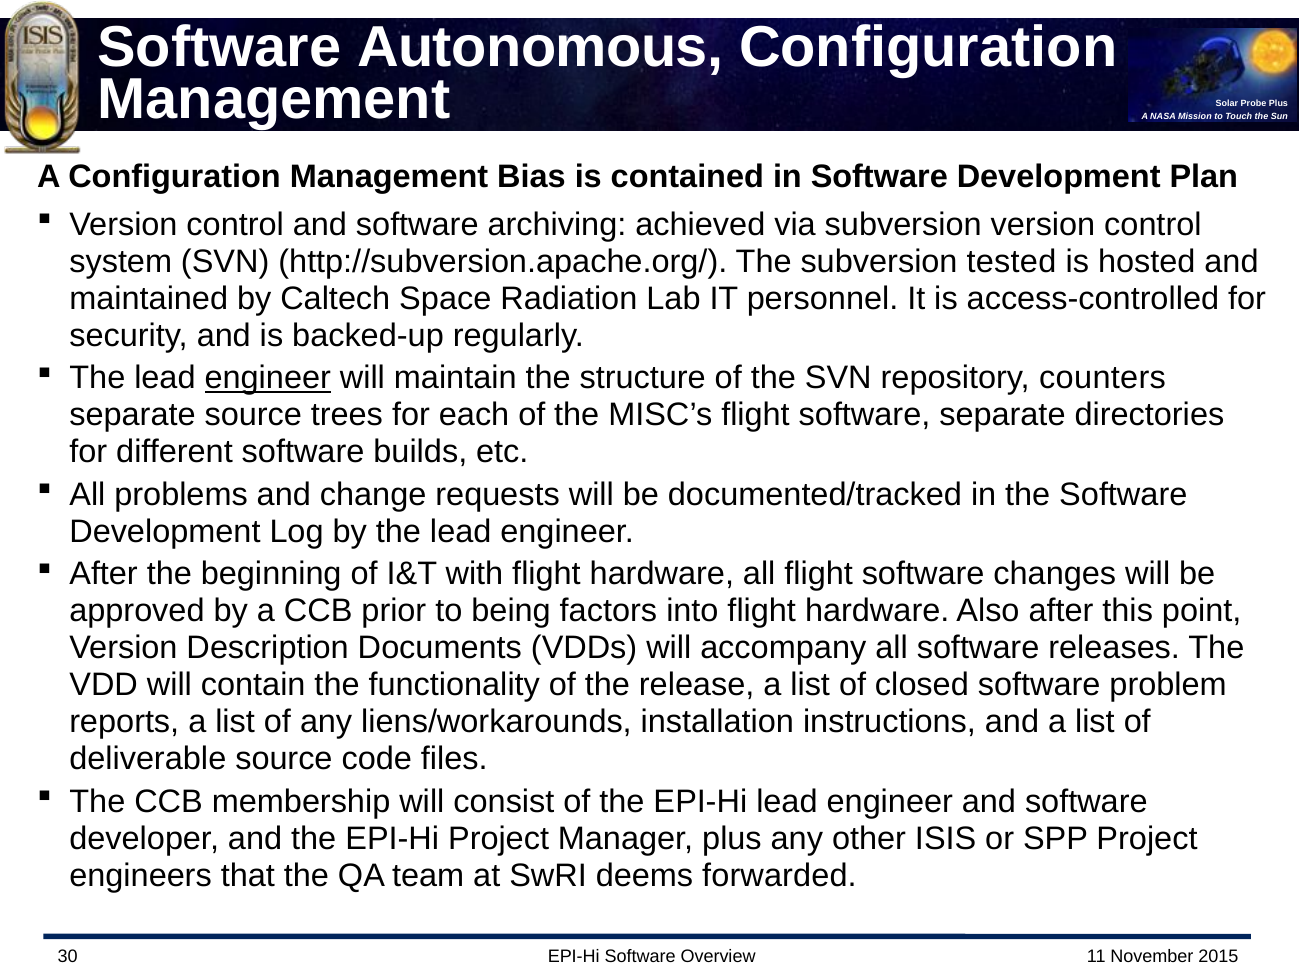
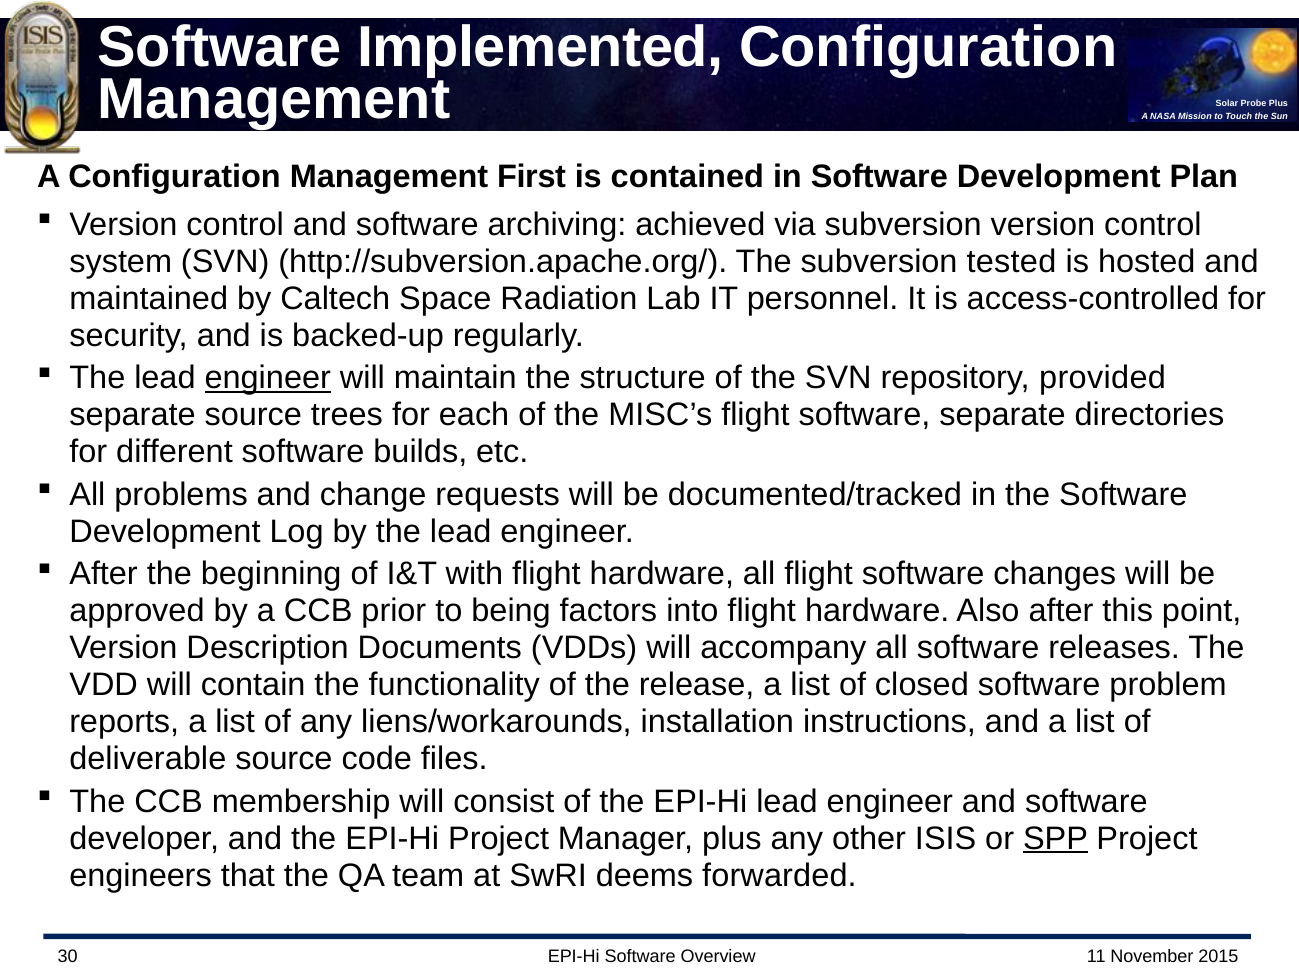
Autonomous: Autonomous -> Implemented (540, 47)
Bias: Bias -> First (532, 177)
counters: counters -> provided (1103, 378)
SPP underline: none -> present (1056, 839)
